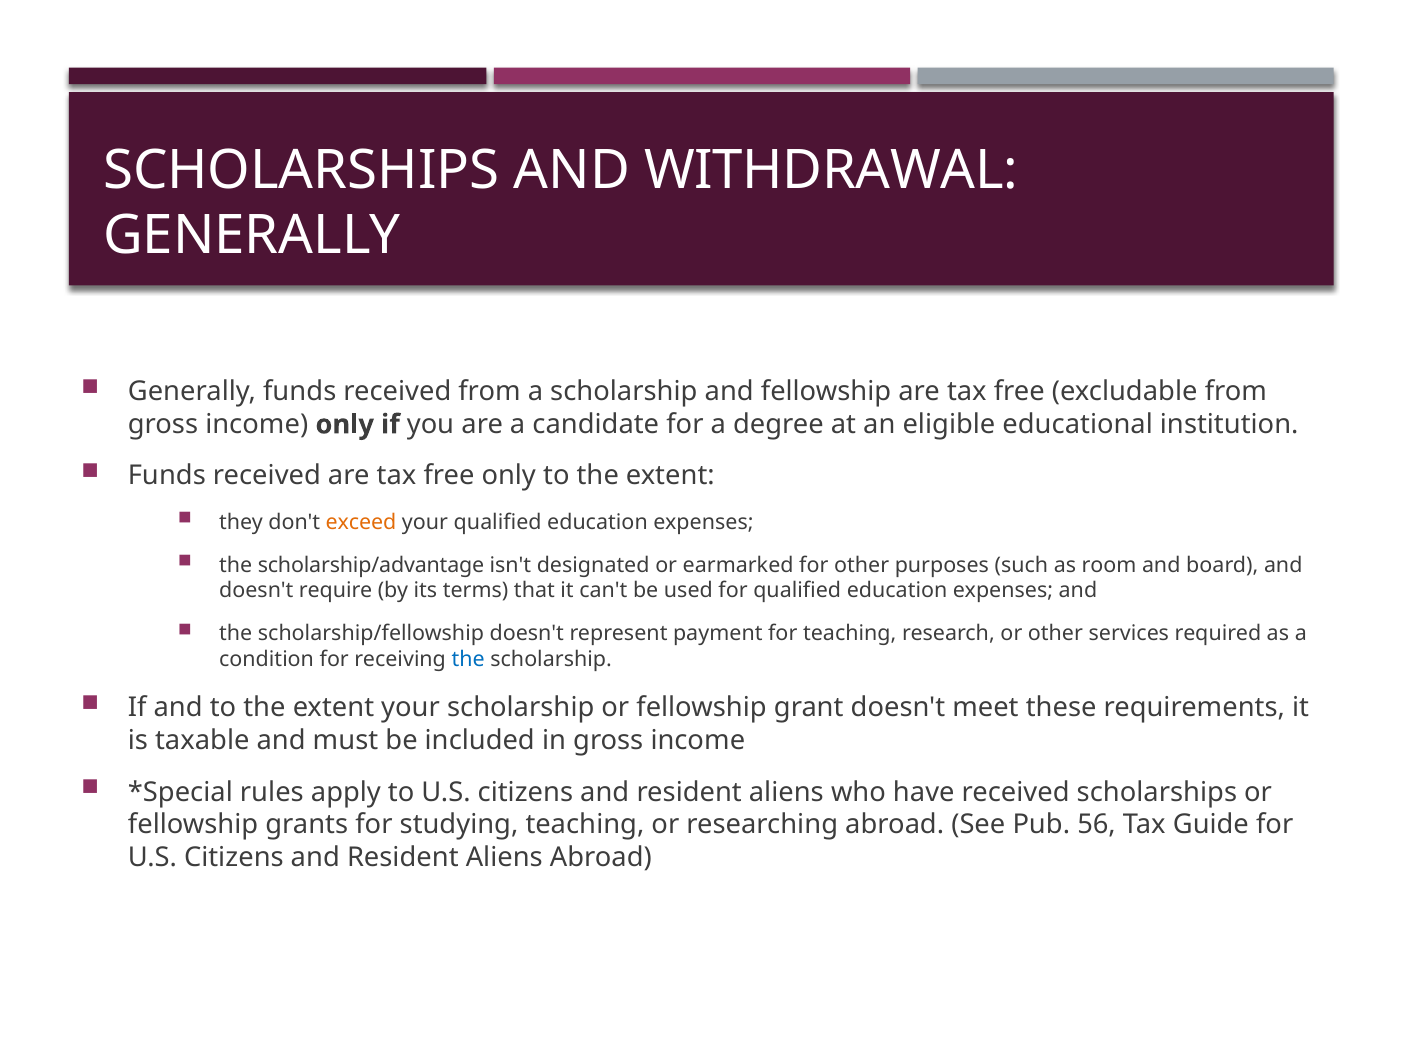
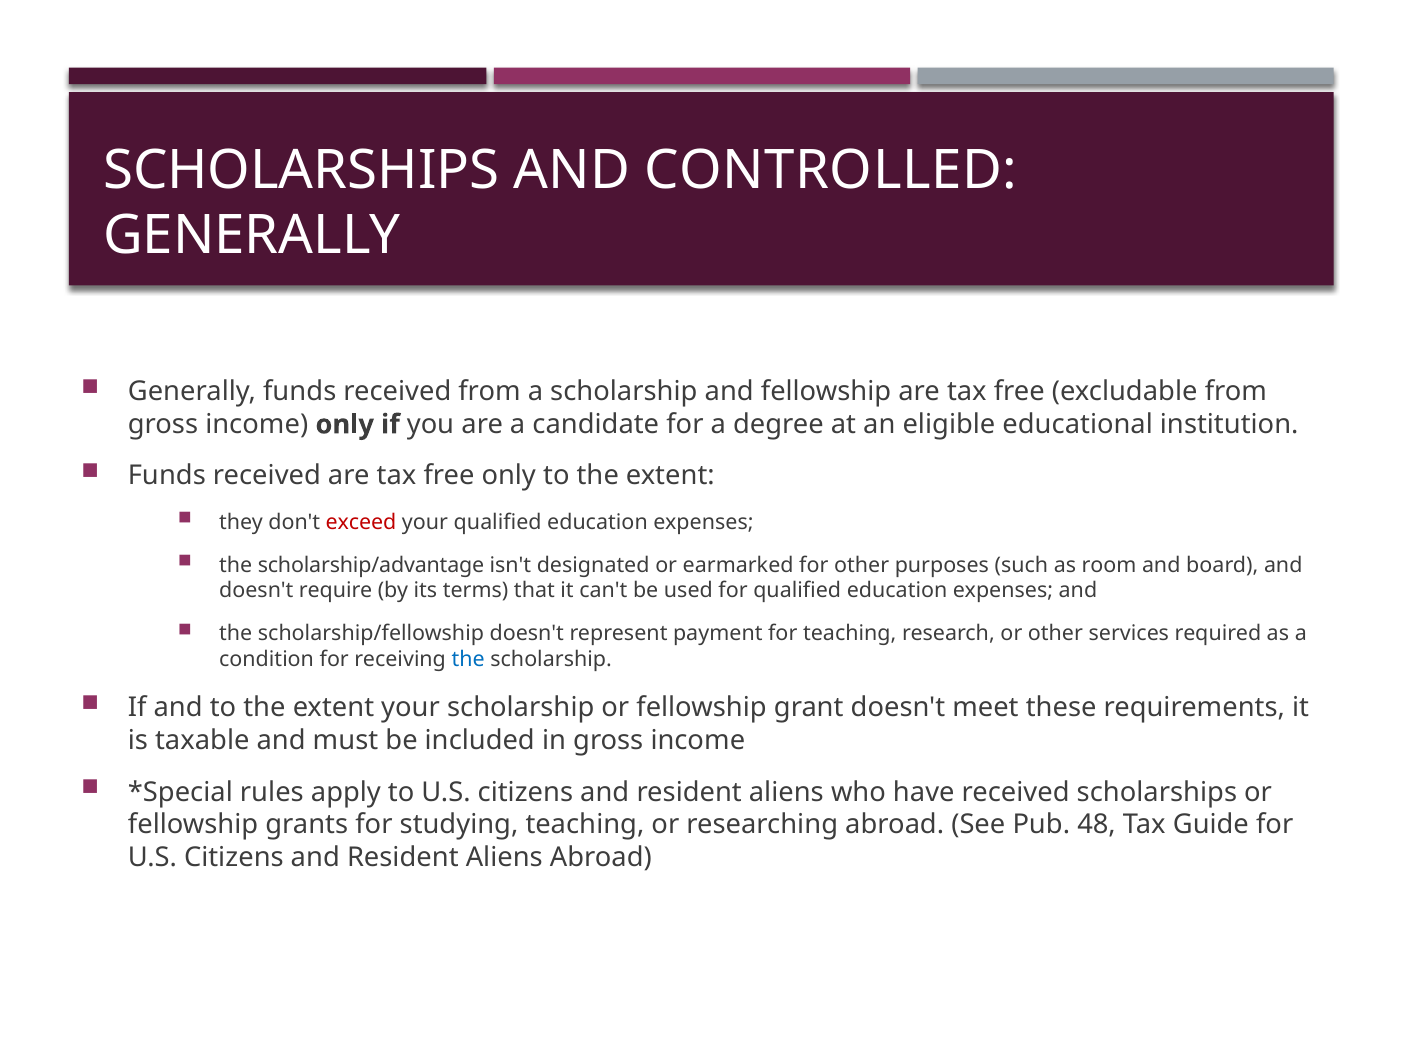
WITHDRAWAL: WITHDRAWAL -> CONTROLLED (831, 170)
exceed colour: orange -> red (361, 522)
56: 56 -> 48 (1097, 825)
